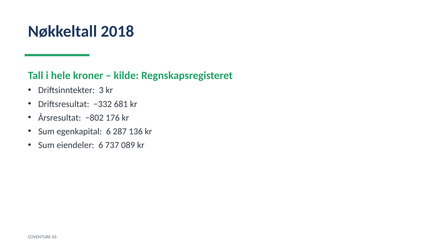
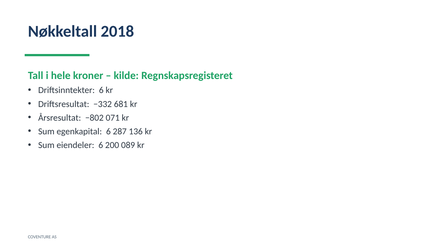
Driftsinntekter 3: 3 -> 6 (101, 90)
176: 176 -> 071 (113, 118)
737: 737 -> 200 (112, 145)
